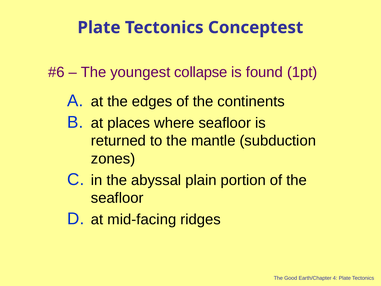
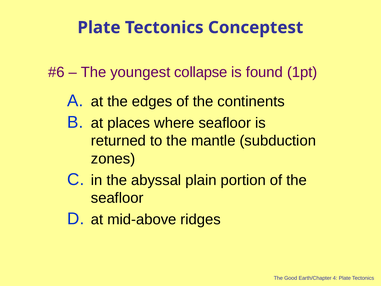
mid-facing: mid-facing -> mid-above (142, 219)
